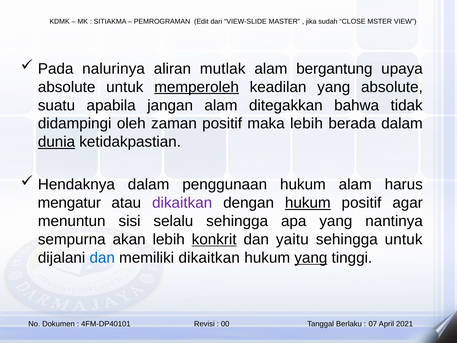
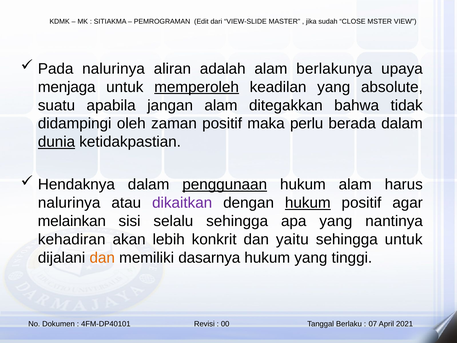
mutlak: mutlak -> adalah (223, 69)
bergantung: bergantung -> berlakunya (334, 69)
absolute: absolute -> menjaga (67, 87)
maka lebih: lebih -> perlu (307, 124)
penggunaan underline: none -> present (225, 184)
mengatur: mengatur -> nalurinya (69, 203)
menuntun: menuntun -> melainkan (72, 221)
sempurna: sempurna -> kehadiran (72, 239)
konkrit underline: present -> none (214, 239)
dan colour: blue -> orange (102, 258)
memiliki dikaitkan: dikaitkan -> dasarnya (209, 258)
yang underline: present -> none (311, 258)
